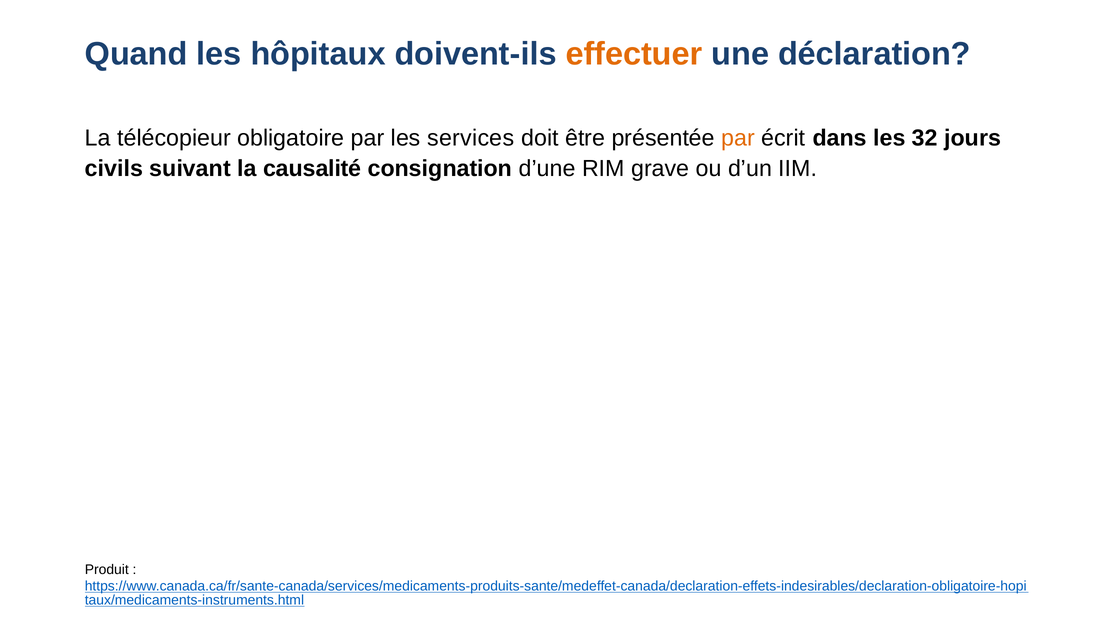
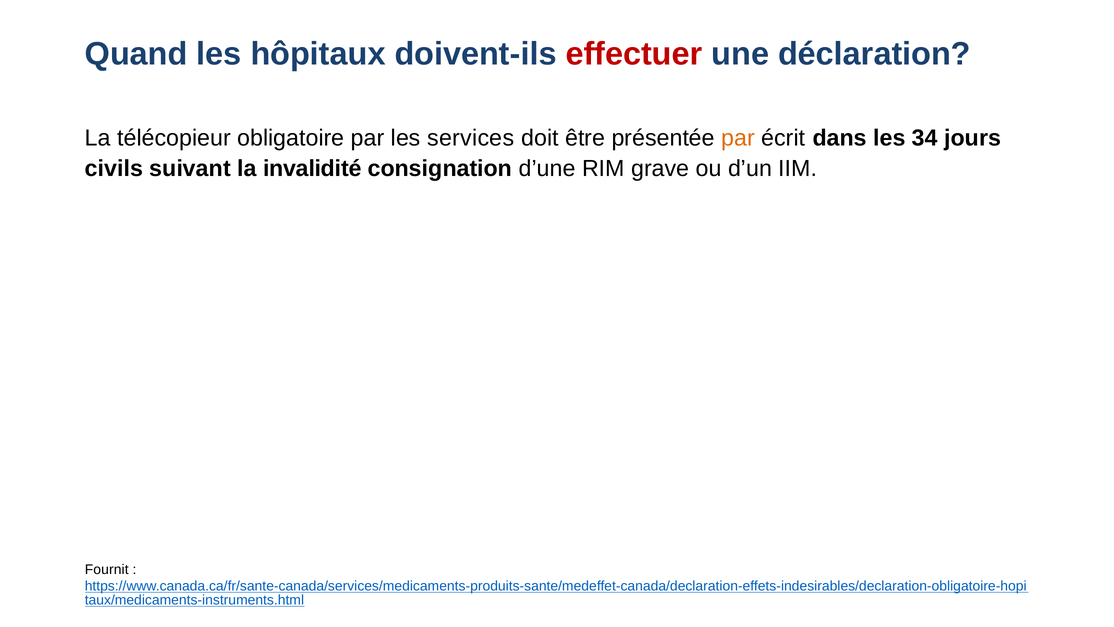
effectuer colour: orange -> red (634, 54)
32: 32 -> 34 (925, 138)
causalité: causalité -> invalidité (312, 168)
Produit: Produit -> Fournit (107, 569)
